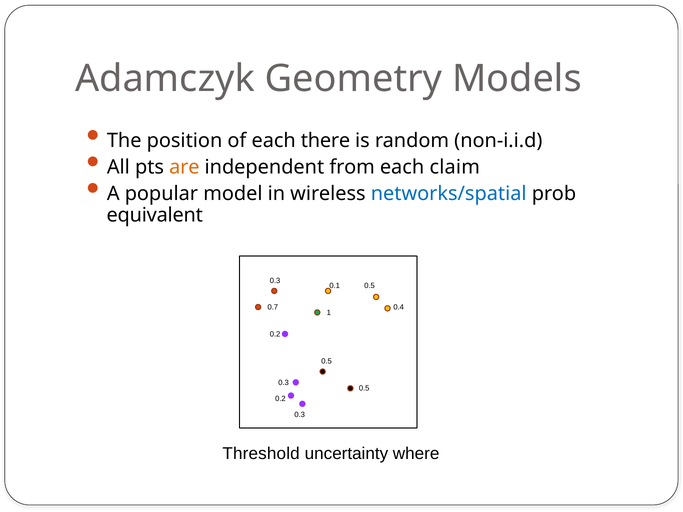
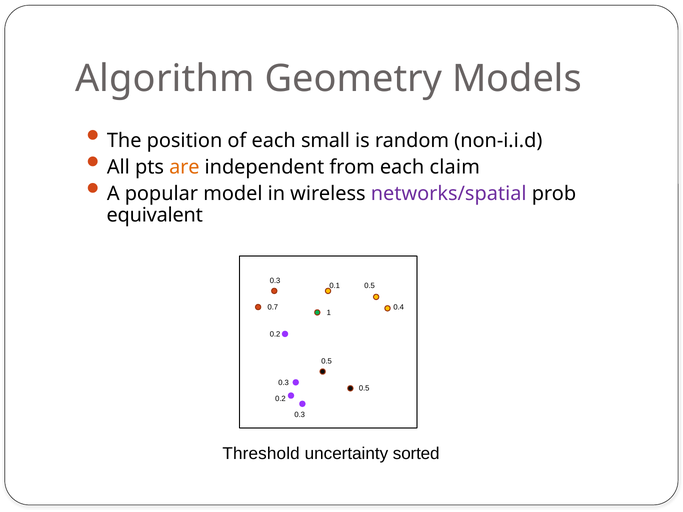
Adamczyk: Adamczyk -> Algorithm (165, 79)
there: there -> small (325, 141)
networks/spatial colour: blue -> purple (449, 194)
where: where -> sorted (416, 454)
